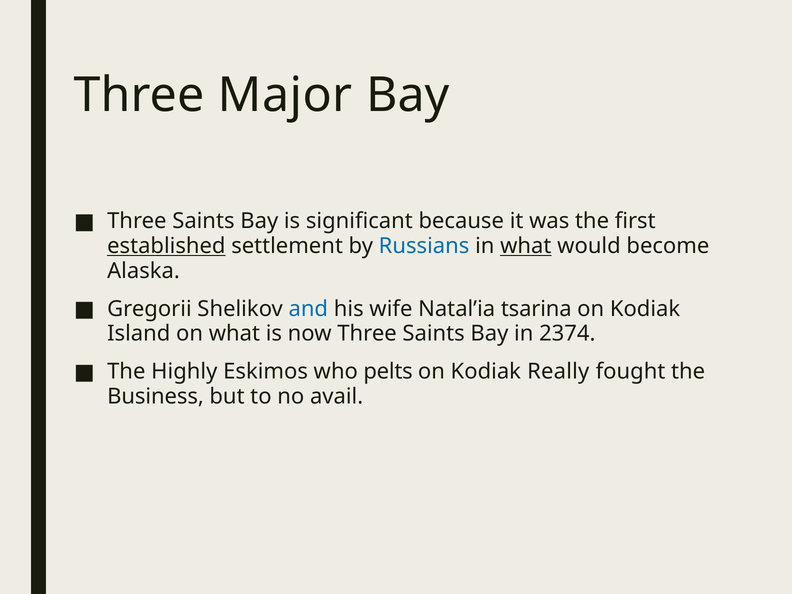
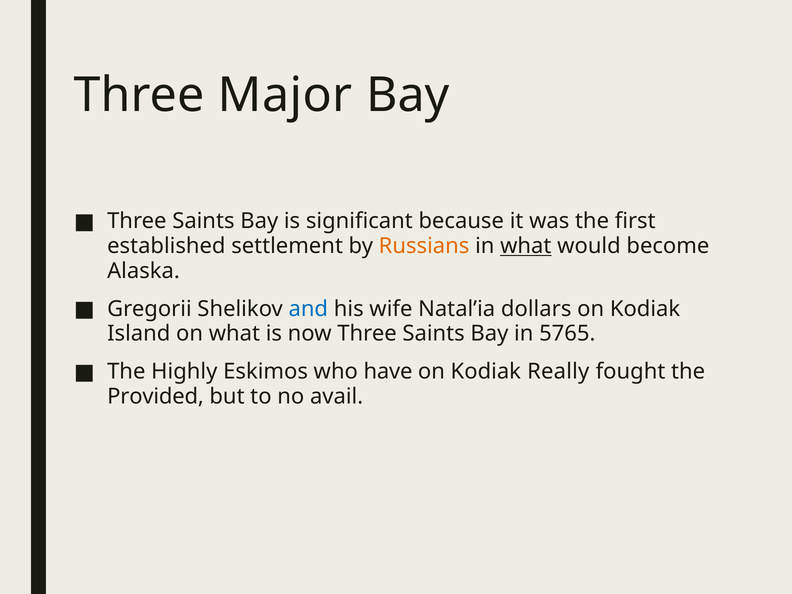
established underline: present -> none (166, 246)
Russians colour: blue -> orange (424, 246)
tsarina: tsarina -> dollars (536, 309)
2374: 2374 -> 5765 (567, 334)
pelts: pelts -> have (388, 372)
Business: Business -> Provided (156, 397)
